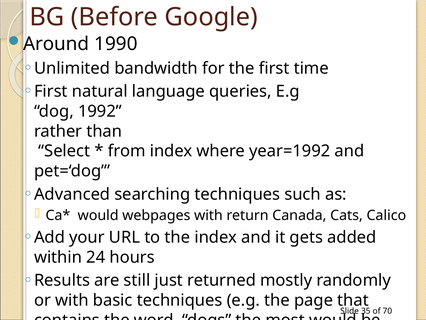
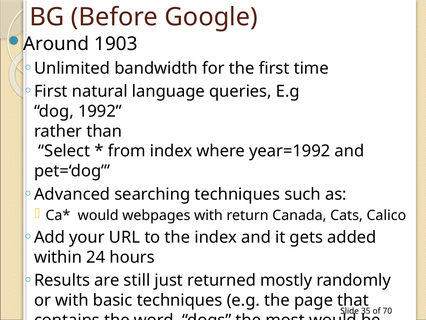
1990: 1990 -> 1903 (116, 44)
